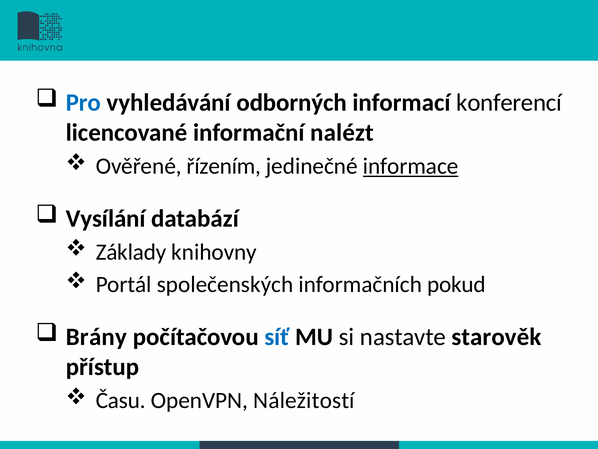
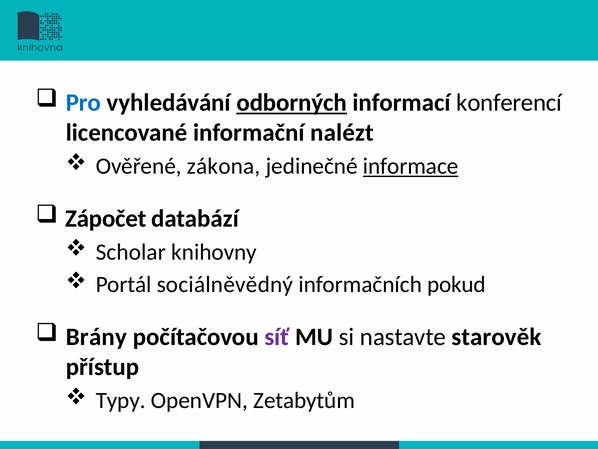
odborných underline: none -> present (292, 103)
řízením: řízením -> zákona (224, 166)
Vysílání: Vysílání -> Zápočet (106, 218)
Základy: Základy -> Scholar (131, 252)
společenských: společenských -> sociálněvědný (225, 284)
síť colour: blue -> purple (277, 337)
Času: Času -> Typy (121, 400)
Náležitostí: Náležitostí -> Zetabytům (304, 400)
